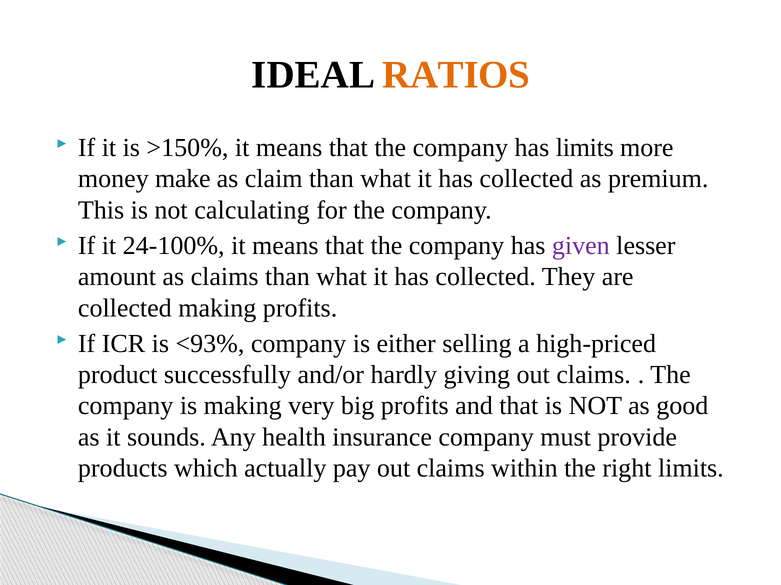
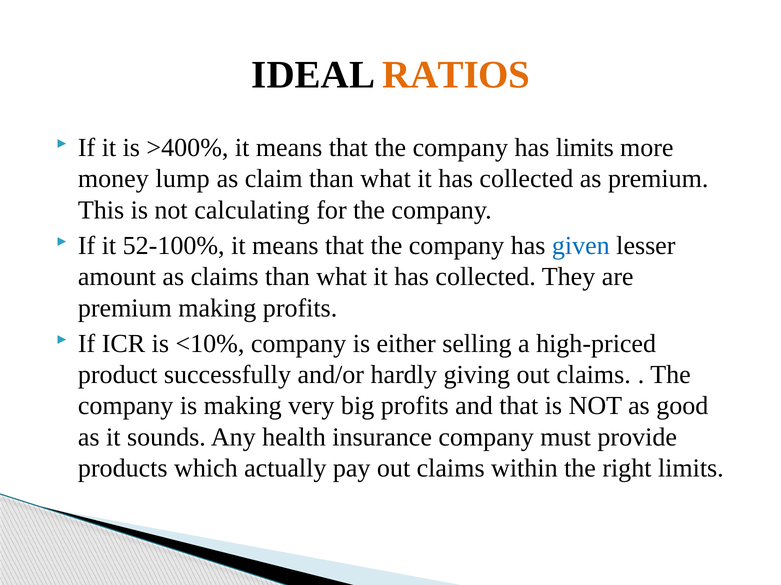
>150%: >150% -> >400% (187, 148)
make: make -> lump (183, 179)
24-100%: 24-100% -> 52-100% (174, 246)
given colour: purple -> blue (581, 246)
collected: collected -> premium (125, 308)
<93%: <93% -> <10% (210, 344)
